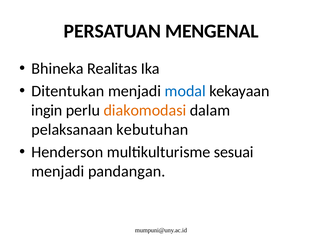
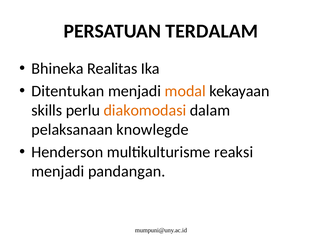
MENGENAL: MENGENAL -> TERDALAM (212, 31)
modal colour: blue -> orange (185, 91)
ingin: ingin -> skills (47, 111)
kebutuhan: kebutuhan -> knowlegde (152, 130)
sesuai: sesuai -> reaksi (234, 152)
